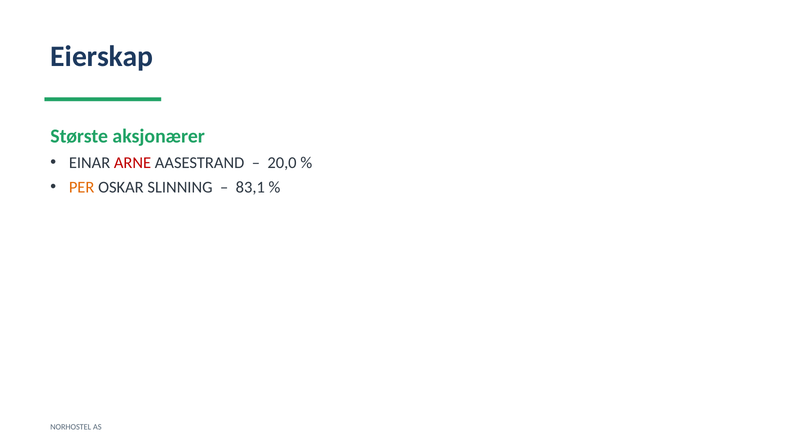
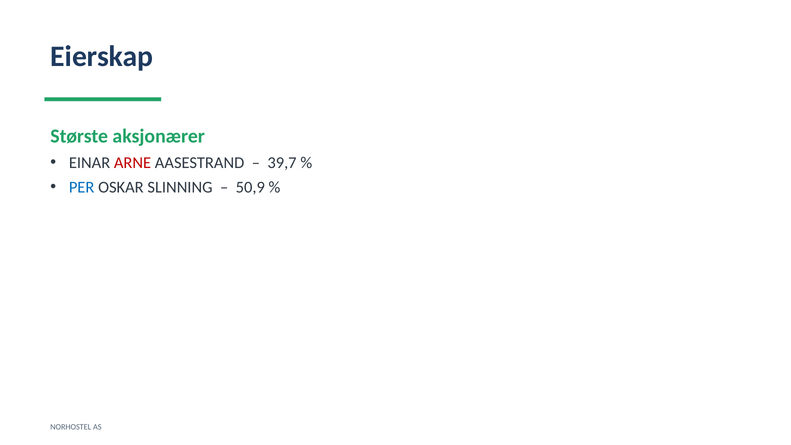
20,0: 20,0 -> 39,7 (282, 163)
PER colour: orange -> blue (82, 187)
83,1: 83,1 -> 50,9 (250, 187)
